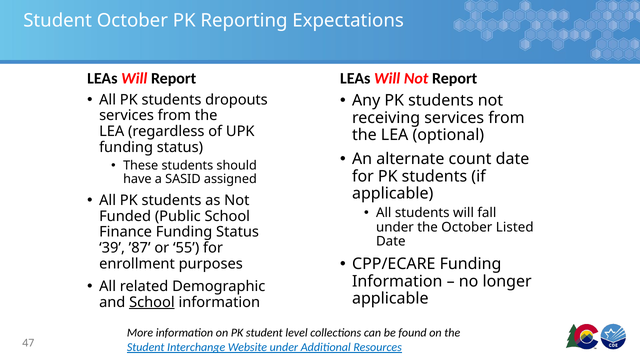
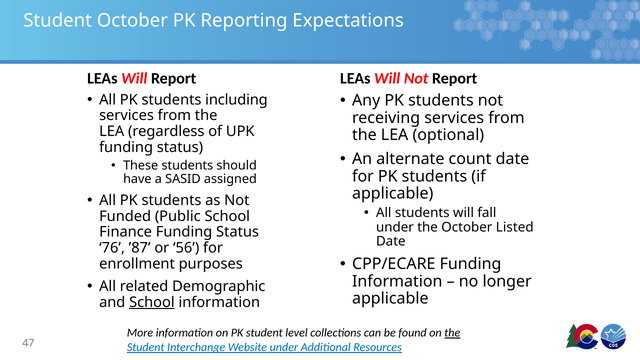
dropouts: dropouts -> including (236, 100)
39: 39 -> 76 (112, 248)
55: 55 -> 56 (186, 248)
the underline: none -> present (452, 333)
